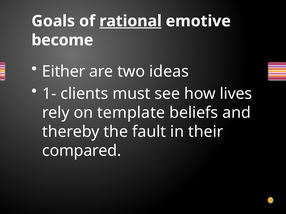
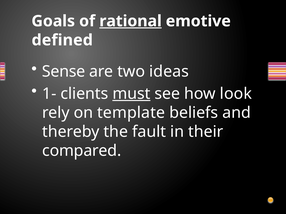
become: become -> defined (62, 40)
Either: Either -> Sense (64, 72)
must underline: none -> present (131, 94)
lives: lives -> look (236, 94)
